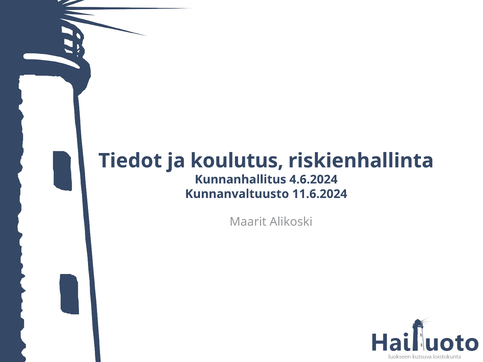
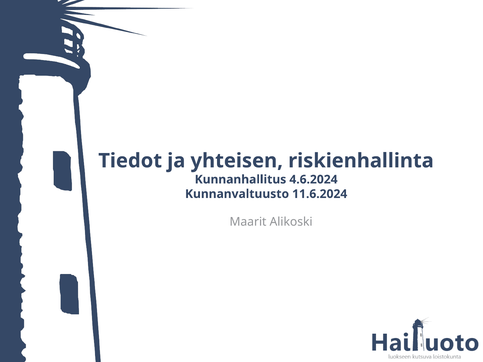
koulutus: koulutus -> yhteisen (237, 161)
